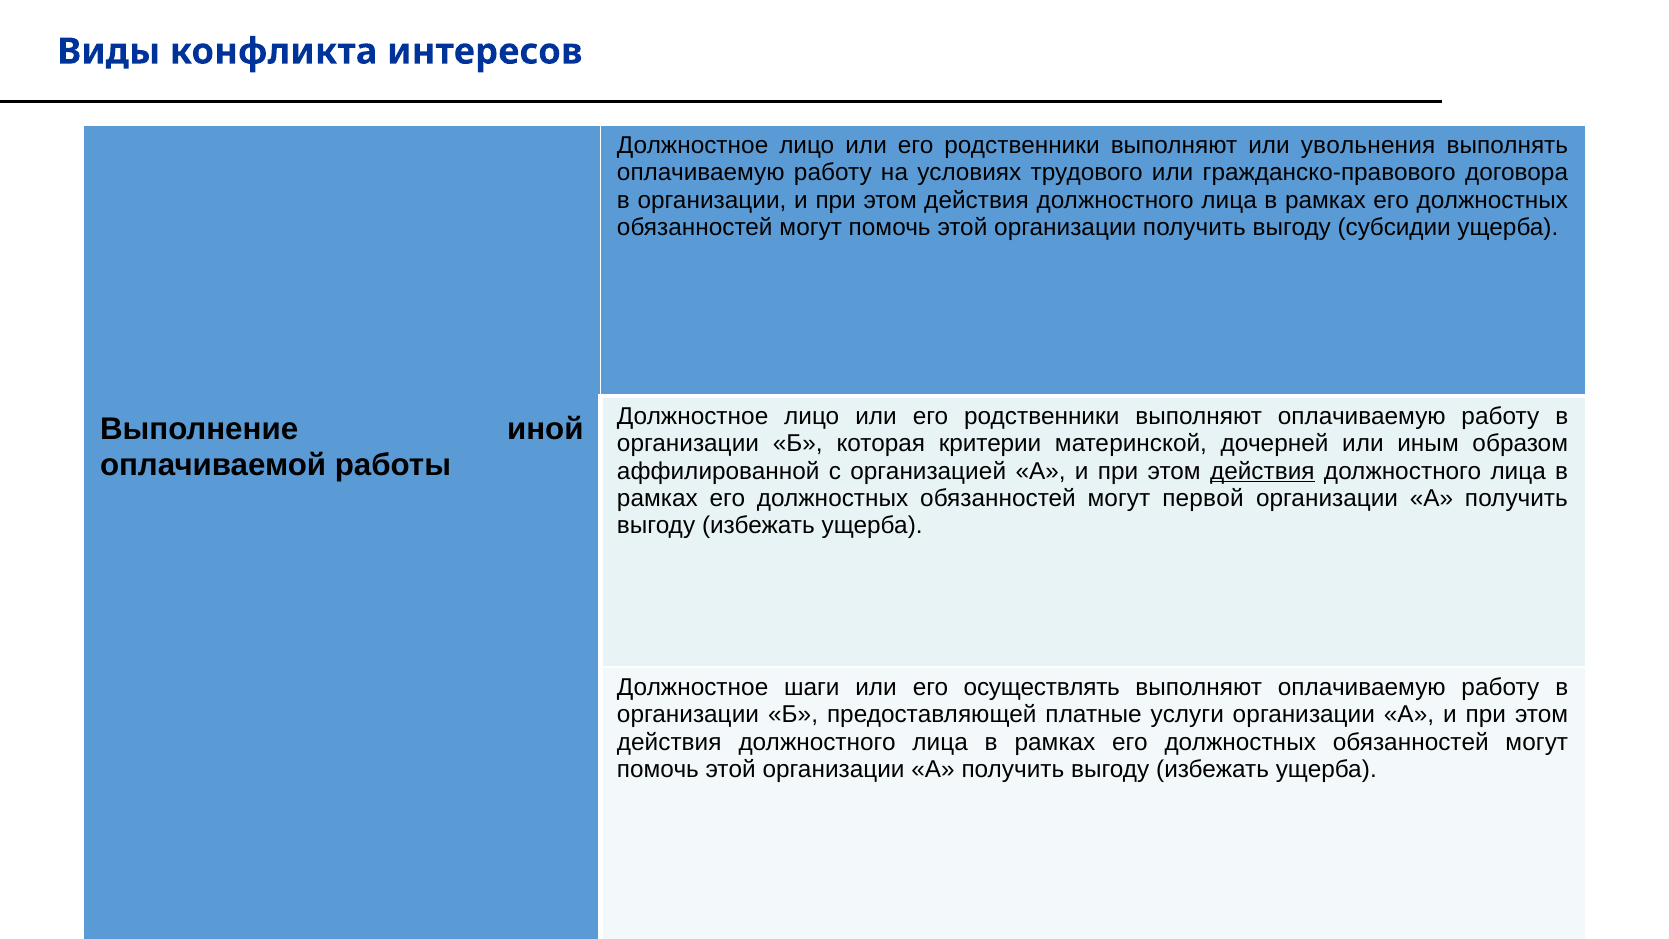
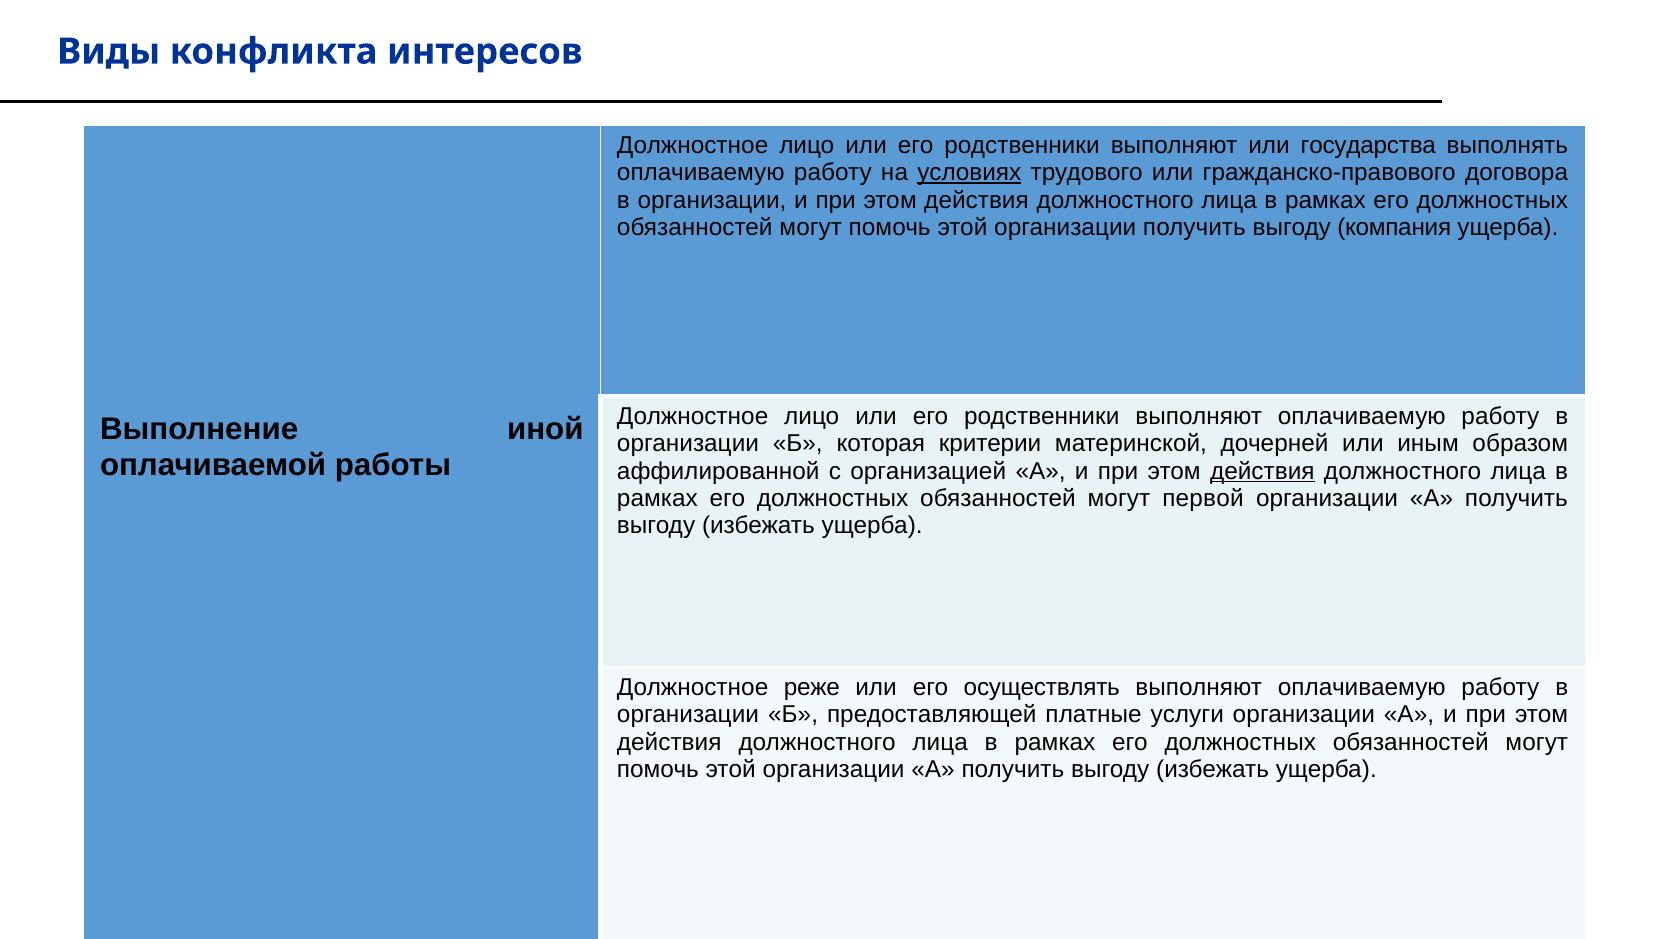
увольнения: увольнения -> государства (1368, 145)
условиях underline: none -> present (969, 173)
субсидии: субсидии -> компания (1394, 227)
шаги: шаги -> реже (812, 687)
